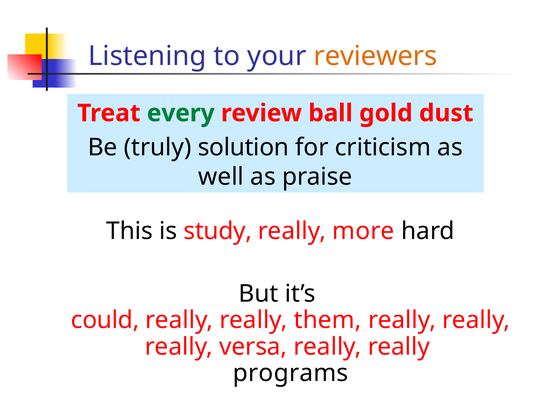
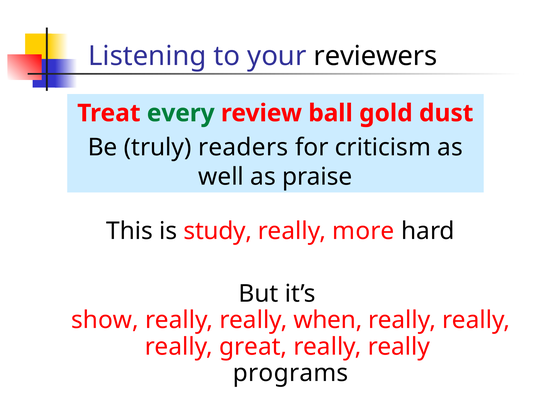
reviewers colour: orange -> black (375, 56)
solution: solution -> readers (243, 148)
could: could -> show (105, 320)
them: them -> when (328, 320)
versa: versa -> great (253, 347)
